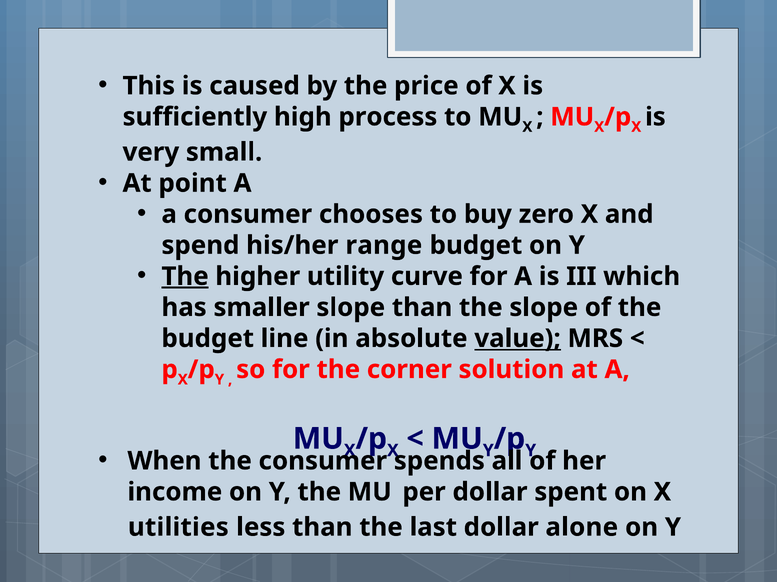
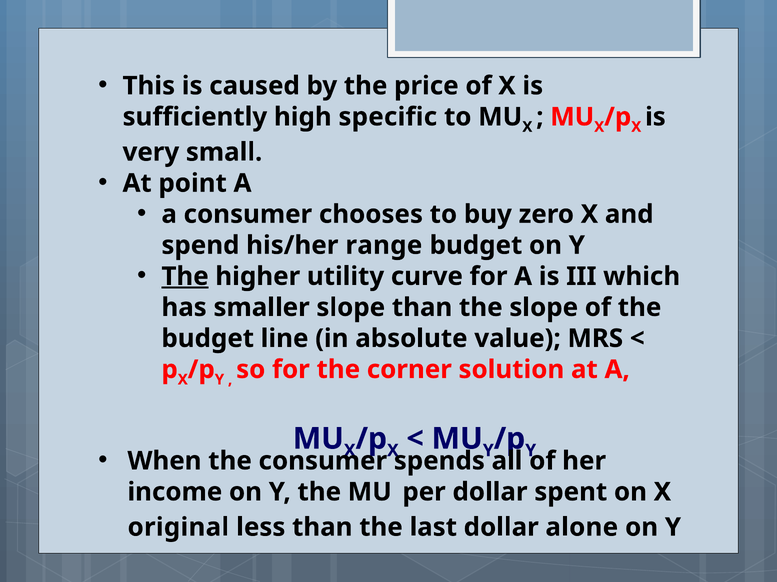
process: process -> specific (388, 117)
value underline: present -> none (518, 339)
utilities: utilities -> original (178, 528)
